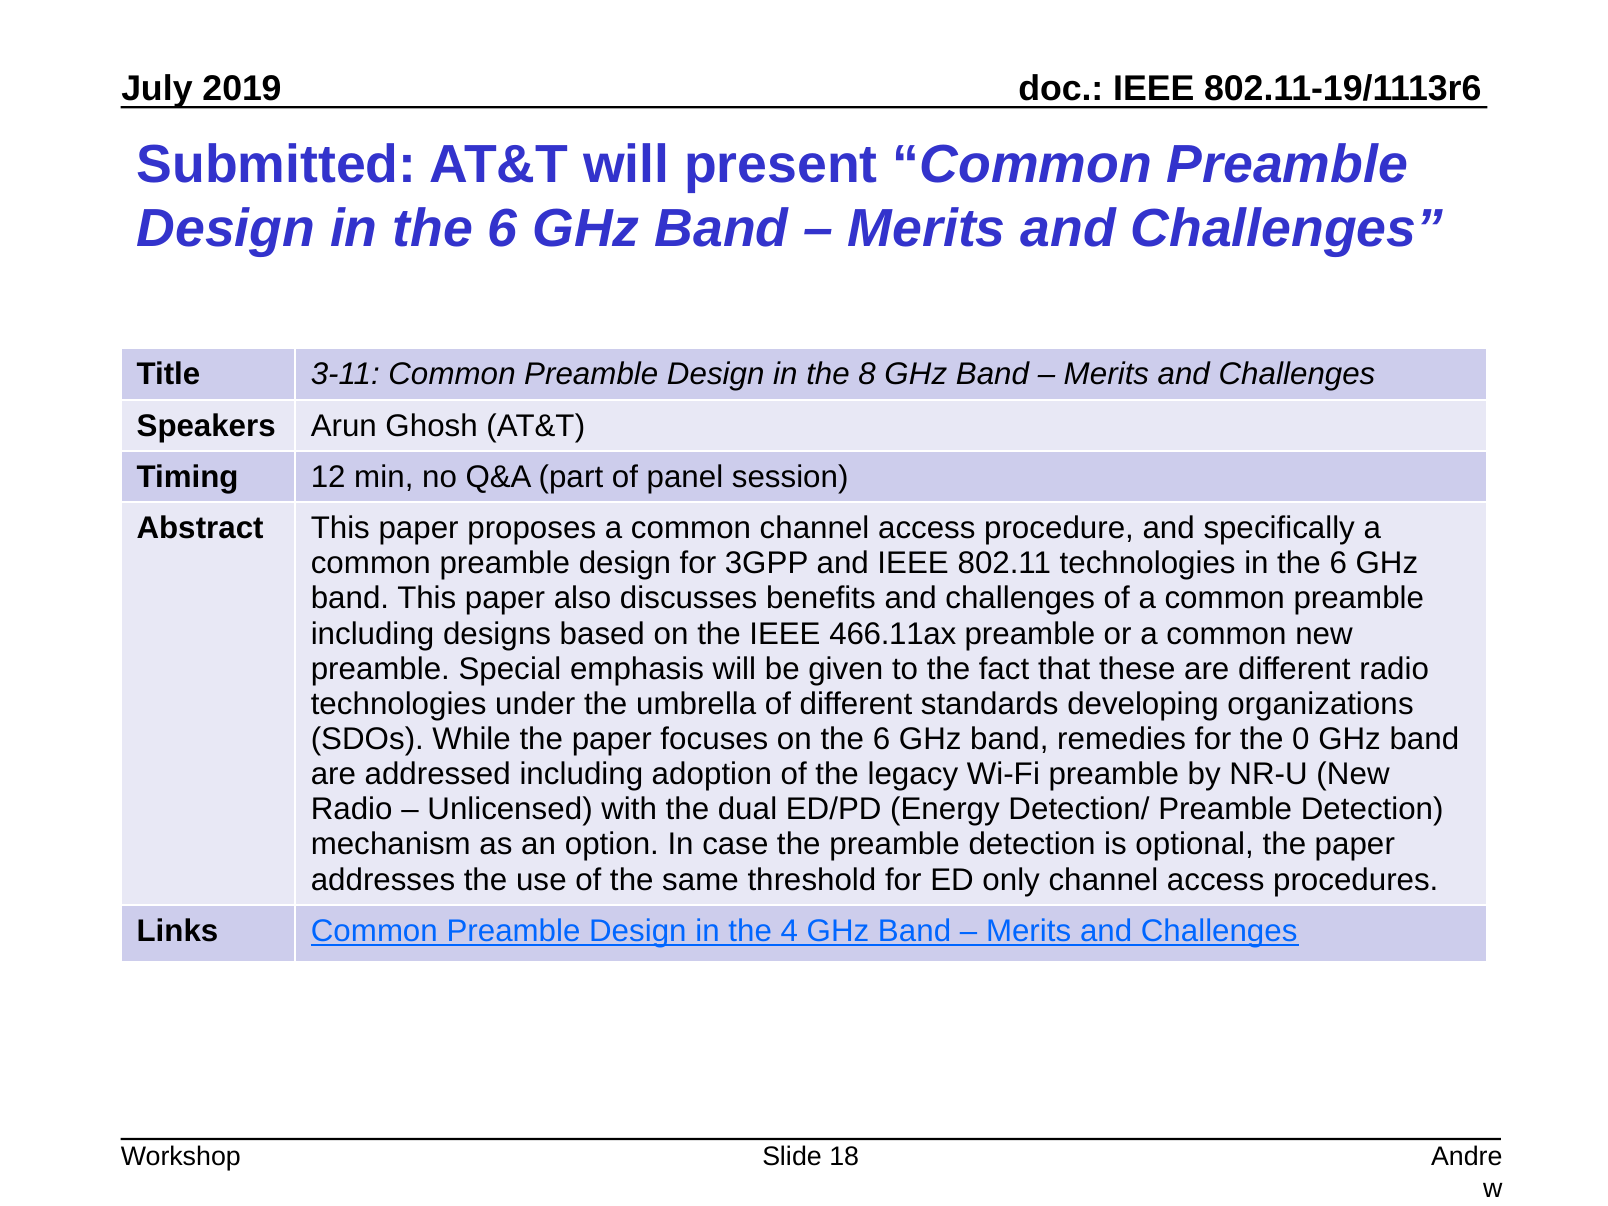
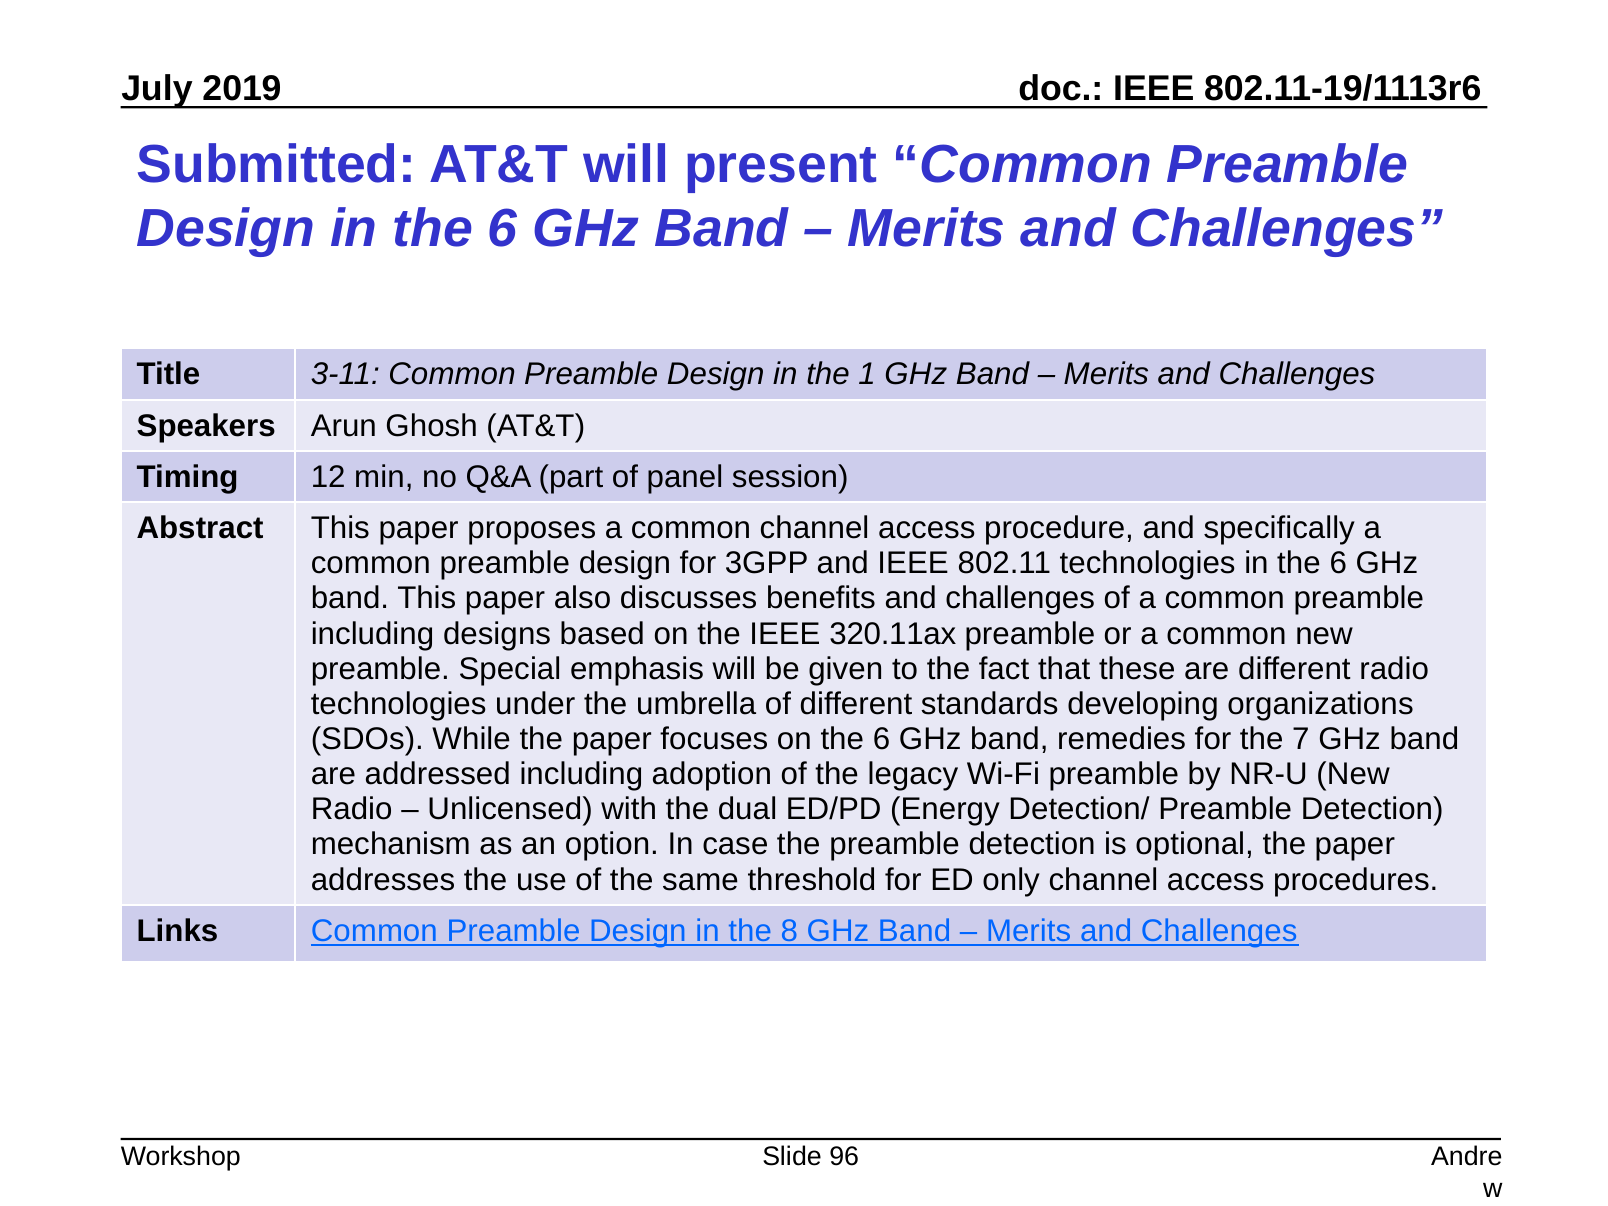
8: 8 -> 1 (867, 375)
466.11ax: 466.11ax -> 320.11ax (893, 634)
0: 0 -> 7 (1301, 739)
4: 4 -> 8 (789, 931)
18: 18 -> 96 (844, 1157)
